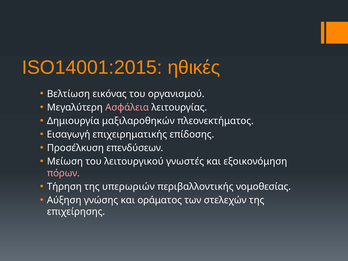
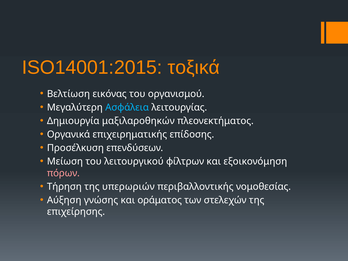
ηθικές: ηθικές -> τοξικά (194, 67)
Ασφάλεια colour: pink -> light blue (127, 107)
Εισαγωγή: Εισαγωγή -> Οργανικά (69, 134)
γνωστές: γνωστές -> φίλτρων (185, 162)
